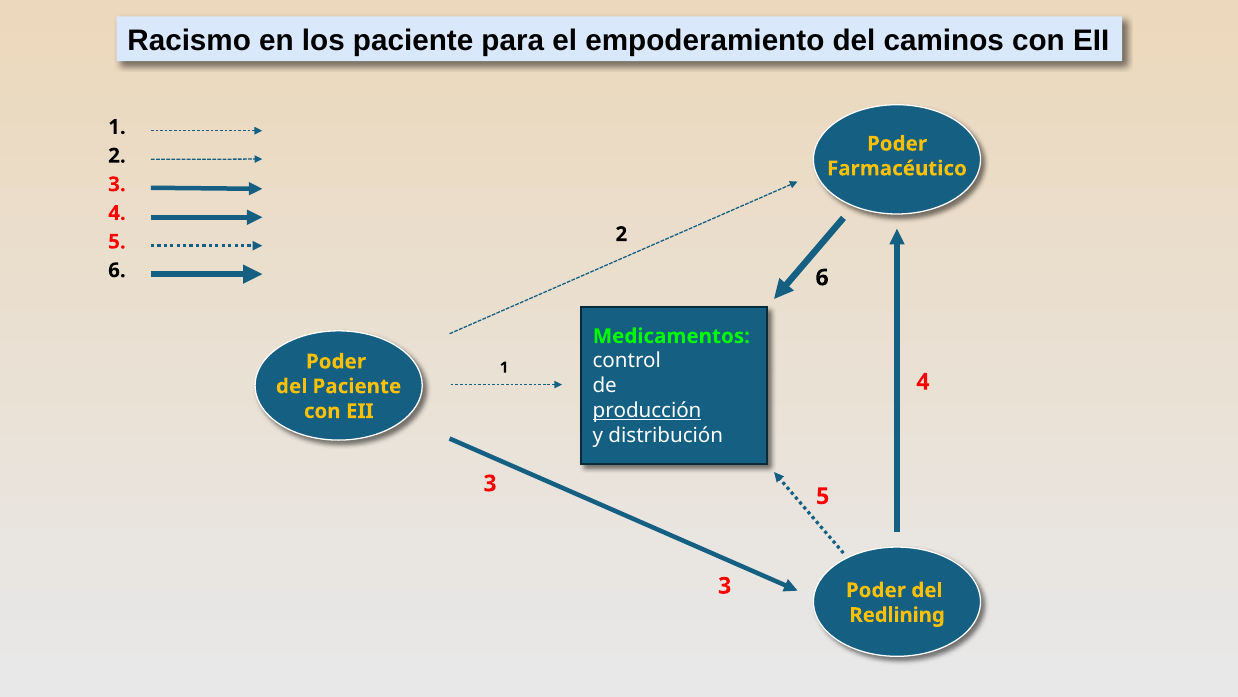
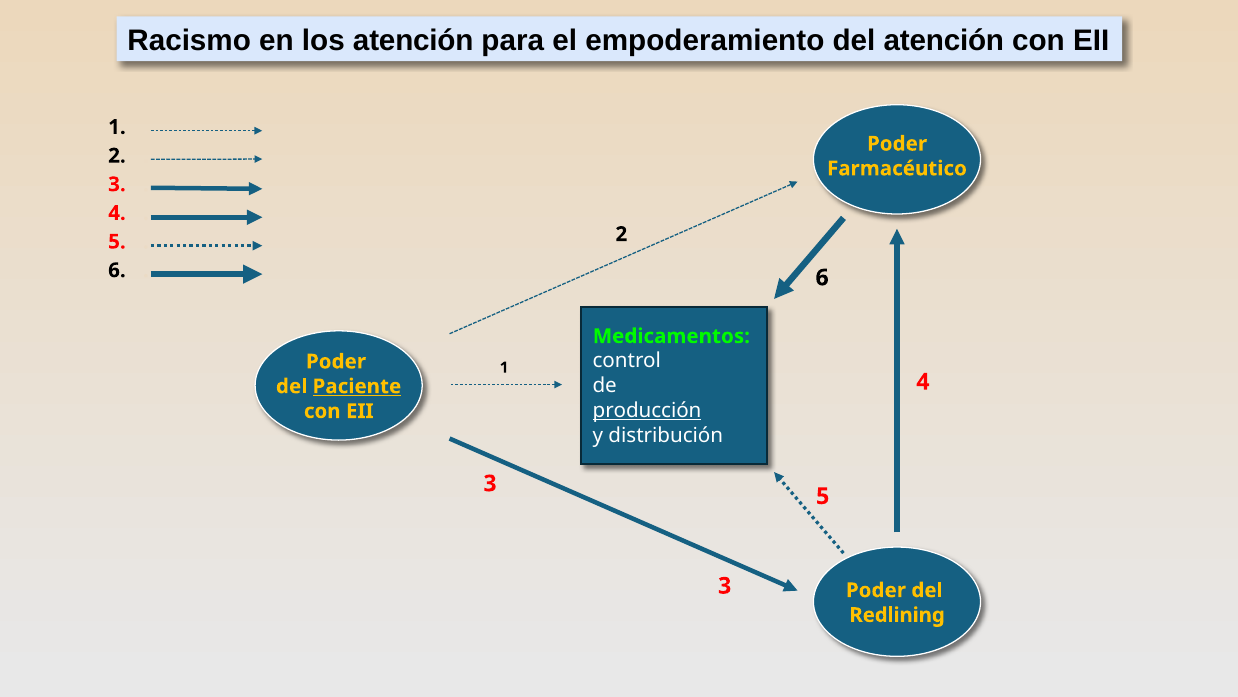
los paciente: paciente -> atención (413, 41)
del caminos: caminos -> atención (944, 41)
Paciente underline: none -> present (357, 386)
